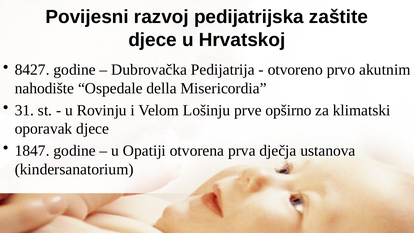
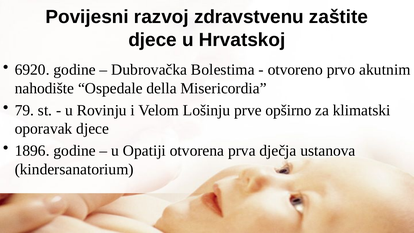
pedijatrijska: pedijatrijska -> zdravstvenu (249, 17)
8427: 8427 -> 6920 (32, 70)
Pedijatrija: Pedijatrija -> Bolestima (223, 70)
31: 31 -> 79 (24, 110)
1847: 1847 -> 1896 (32, 151)
